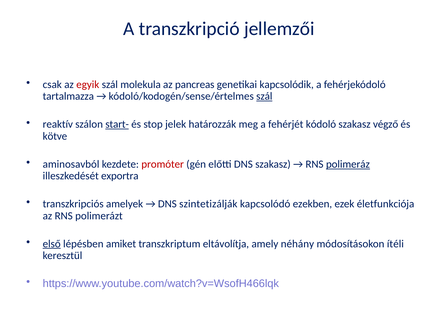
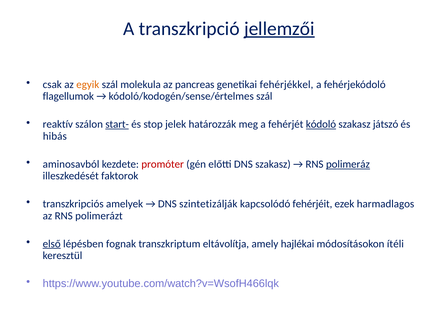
jellemzői underline: none -> present (279, 29)
egyik colour: red -> orange (88, 85)
kapcsolódik: kapcsolódik -> fehérjékkel (287, 85)
tartalmazza: tartalmazza -> flagellumok (68, 97)
szál underline: present -> none (264, 97)
kódoló underline: none -> present (321, 125)
végző: végző -> játszó (386, 125)
kötve: kötve -> hibás (55, 136)
exportra: exportra -> faktorok (120, 176)
ezekben: ezekben -> fehérjéit (312, 204)
életfunkciója: életfunkciója -> harmadlagos (386, 204)
amiket: amiket -> fognak (121, 244)
néhány: néhány -> hajlékai (298, 244)
